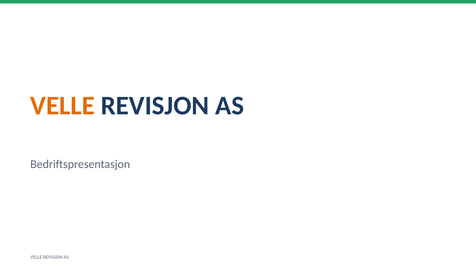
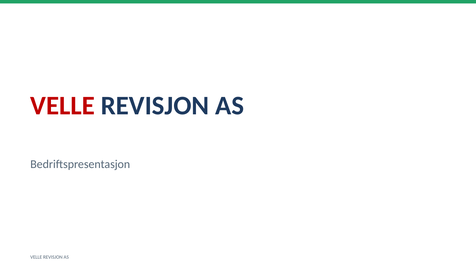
VELLE colour: orange -> red (63, 106)
